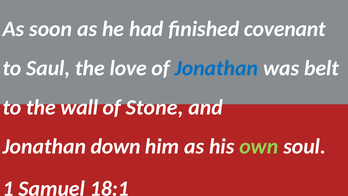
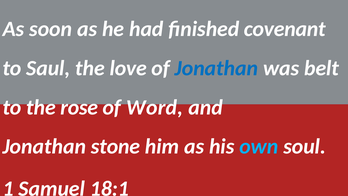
wall: wall -> rose (79, 107)
Stone: Stone -> Word (155, 107)
down: down -> stone (116, 146)
own colour: light green -> light blue (259, 146)
